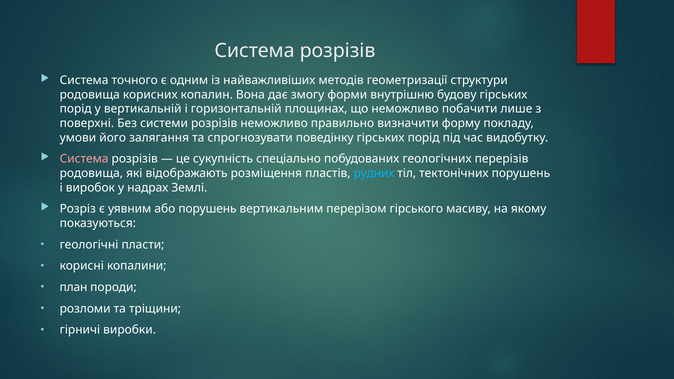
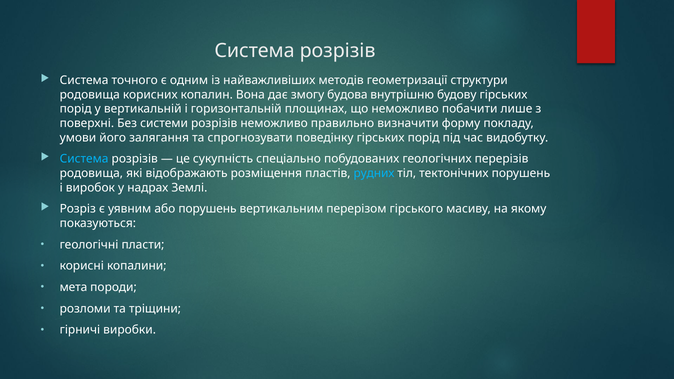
форми: форми -> будова (347, 95)
Система colour: pink -> light blue (84, 159)
план: план -> мета (73, 287)
